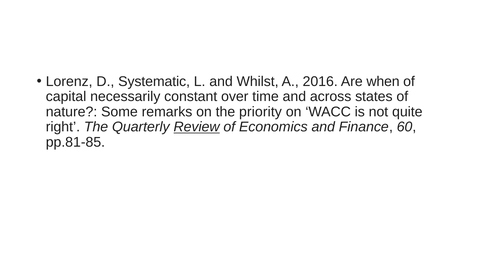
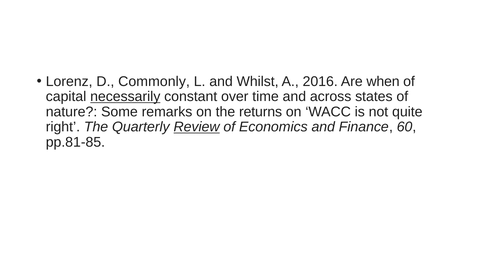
Systematic: Systematic -> Commonly (154, 81)
necessarily underline: none -> present (125, 97)
priority: priority -> returns (261, 112)
